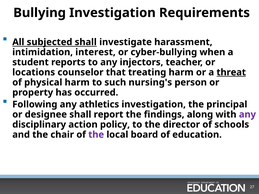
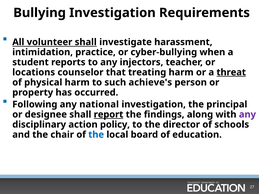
subjected: subjected -> volunteer (50, 42)
interest: interest -> practice (95, 52)
nursing's: nursing's -> achieve's (150, 82)
athletics: athletics -> national (99, 104)
report underline: none -> present (109, 115)
the colour: purple -> blue (96, 135)
